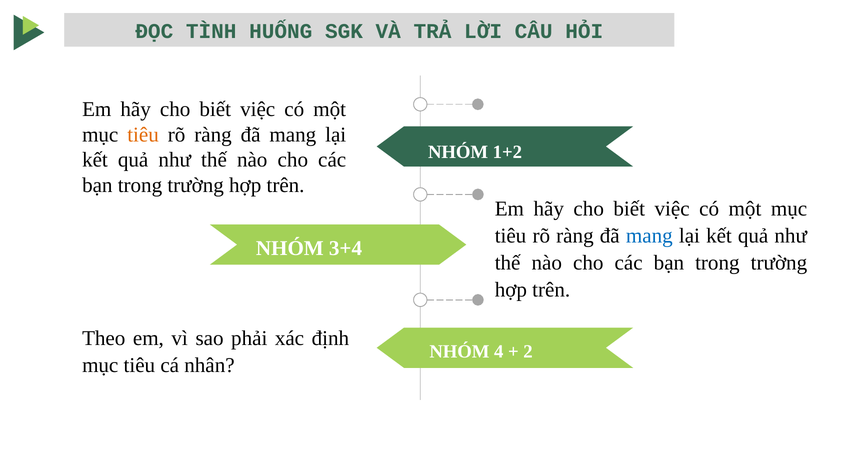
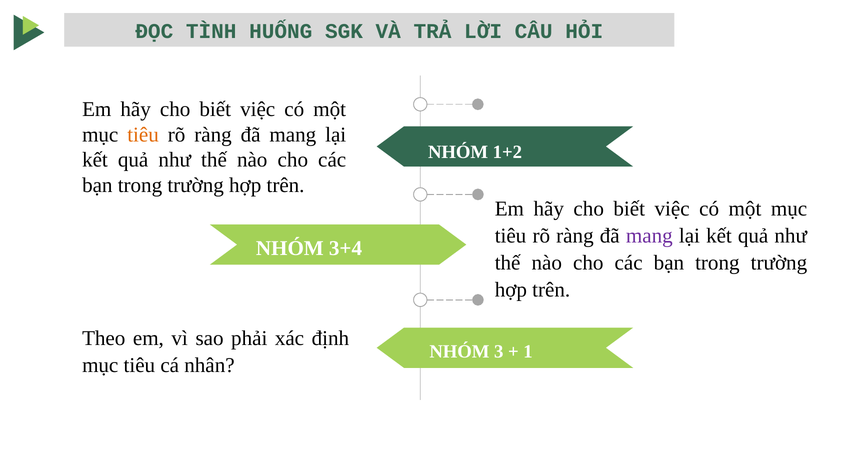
mang colour: blue -> purple (649, 236)
4: 4 -> 3 (499, 352)
2: 2 -> 1 (528, 352)
